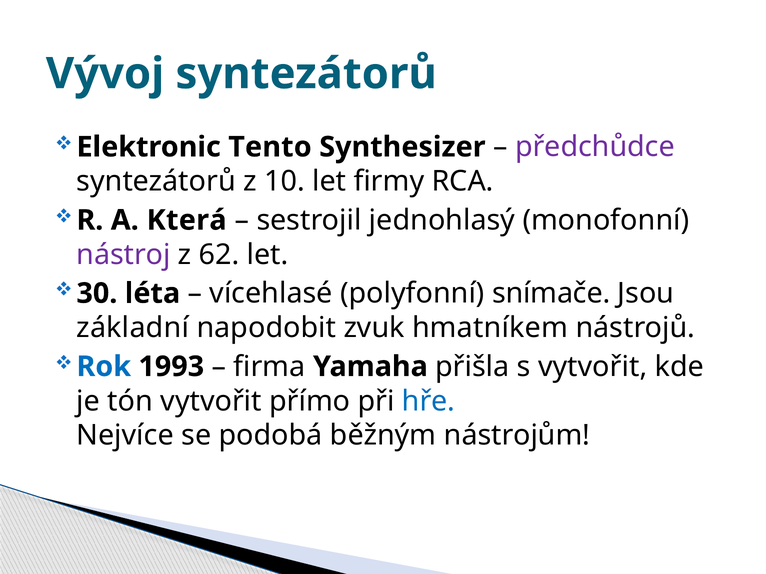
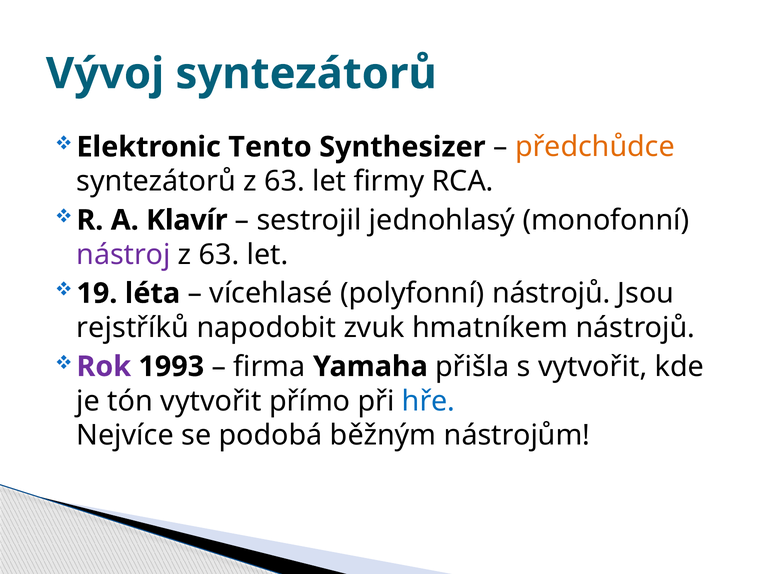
předchůdce colour: purple -> orange (595, 147)
syntezátorů z 10: 10 -> 63 (284, 182)
Která: Která -> Klavír (187, 220)
62: 62 -> 63 (219, 255)
30: 30 -> 19 (97, 294)
polyfonní snímače: snímače -> nástrojů (551, 294)
základní: základní -> rejstříků (133, 328)
Rok colour: blue -> purple (104, 367)
